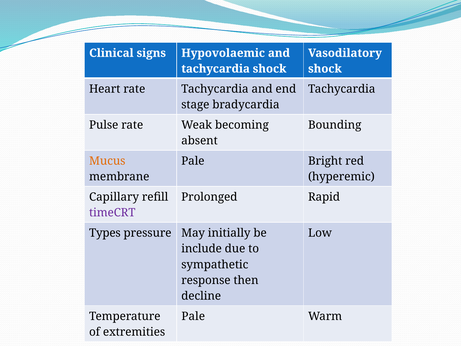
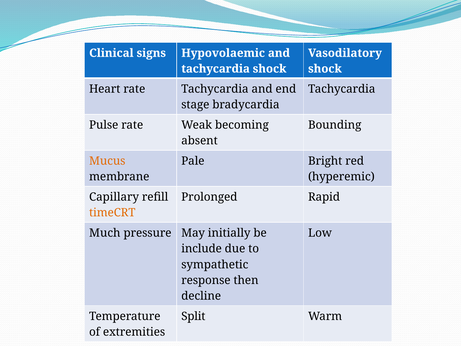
timeCRT colour: purple -> orange (112, 213)
Types: Types -> Much (105, 233)
Pale: Pale -> Split (193, 316)
